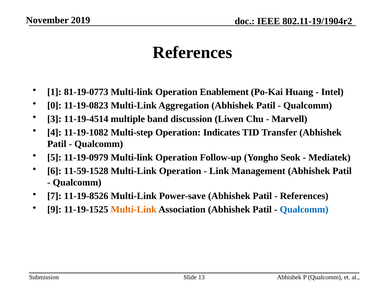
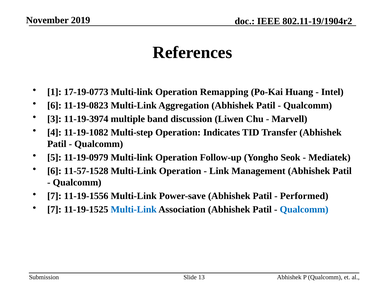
81-19-0773: 81-19-0773 -> 17-19-0773 (86, 92)
Enablement: Enablement -> Remapping (224, 92)
0: 0 -> 6 (54, 105)
11-19-4514: 11-19-4514 -> 11-19-3974 (86, 119)
11-59-1528: 11-59-1528 -> 11-57-1528 (86, 171)
11-19-8526: 11-19-8526 -> 11-19-1556 (86, 196)
References: References -> Performed (304, 196)
9: 9 -> 7 (54, 209)
Multi-Link colour: orange -> blue (134, 209)
